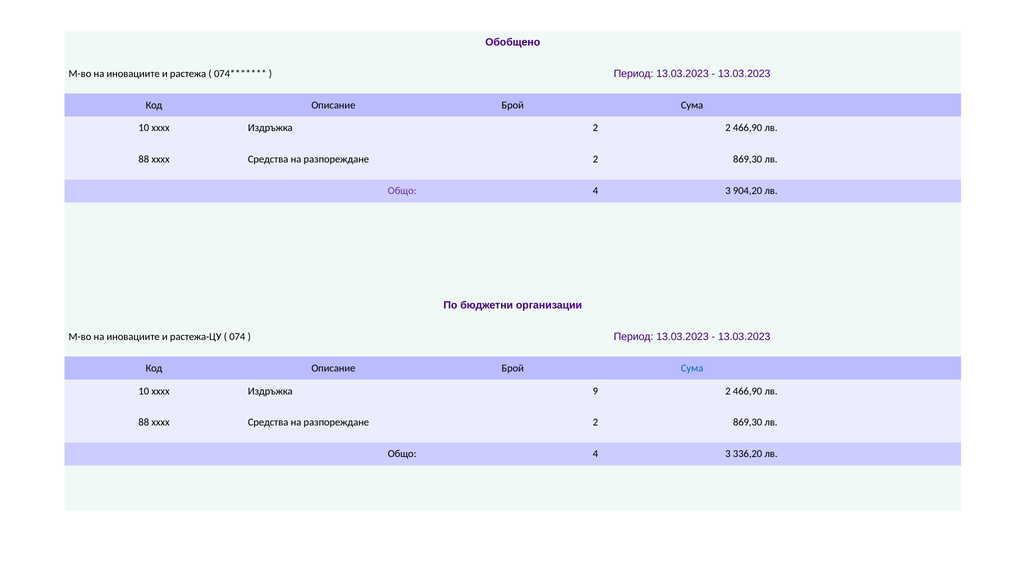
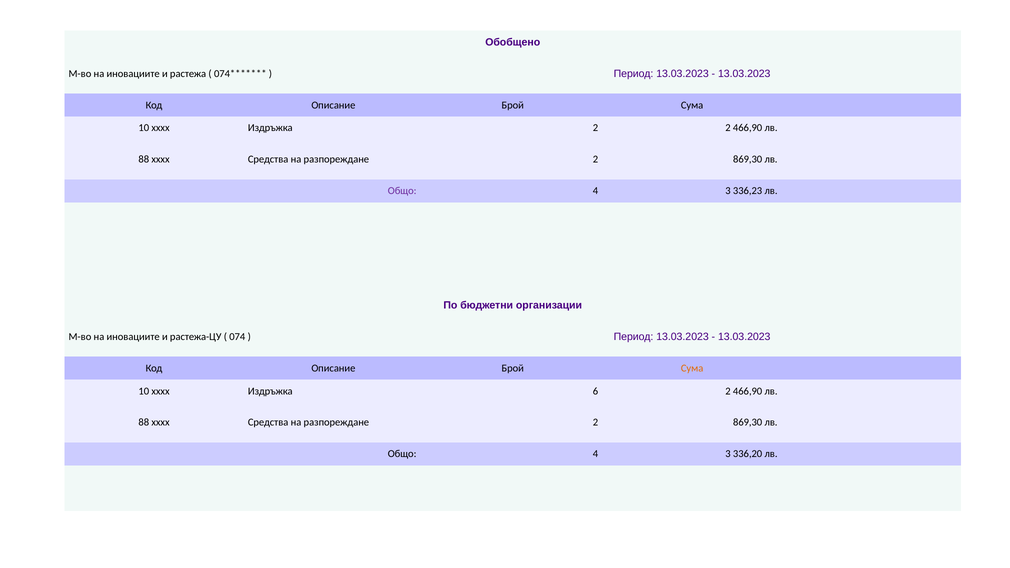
904,20: 904,20 -> 336,23 (748, 191)
Сума colour: blue -> orange (692, 368)
9: 9 -> 6 (596, 391)
